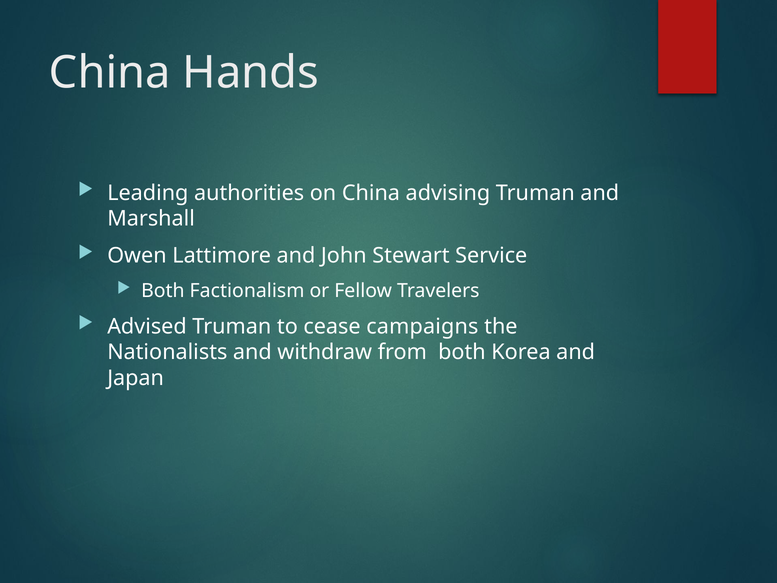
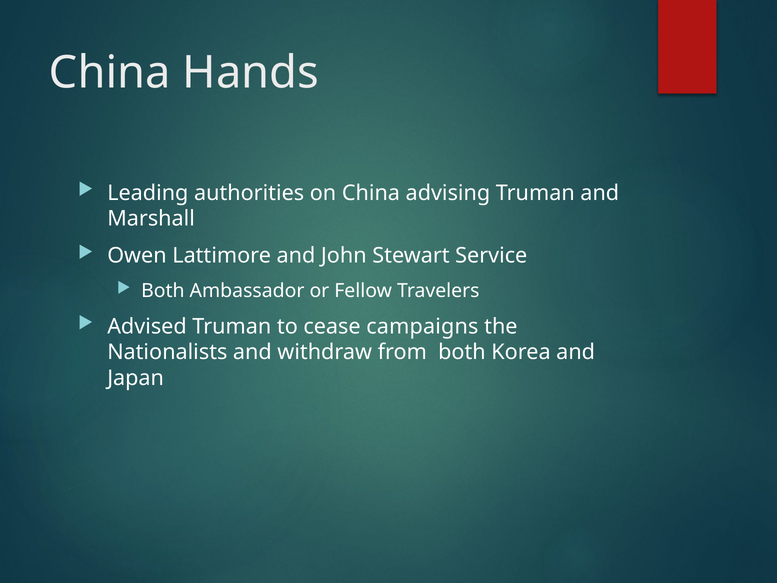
Factionalism: Factionalism -> Ambassador (247, 291)
